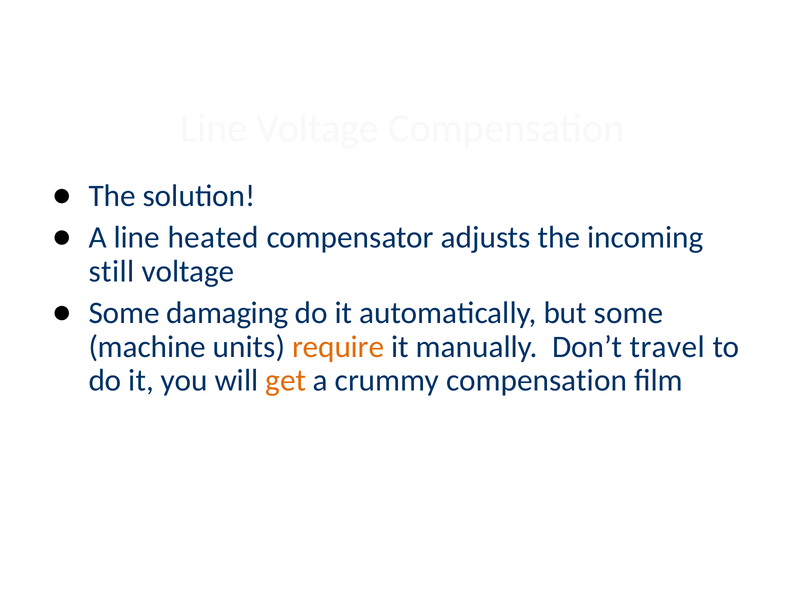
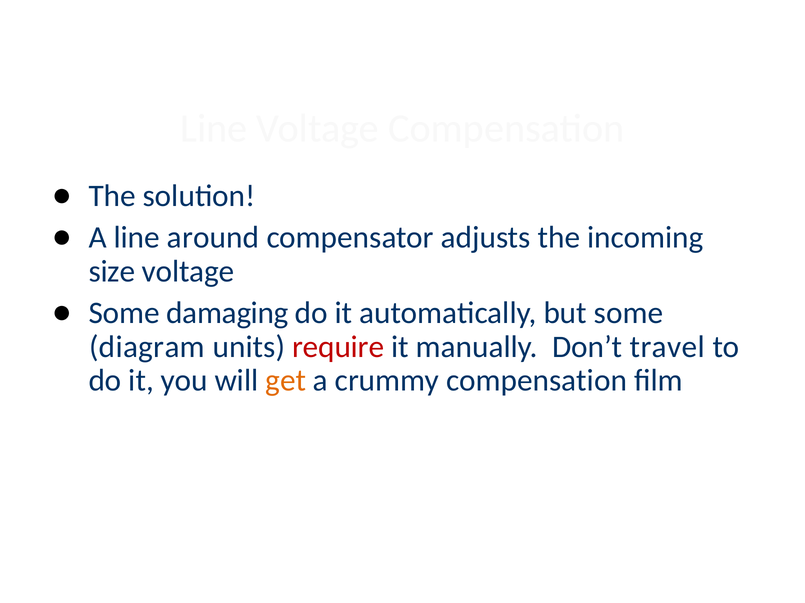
heated: heated -> around (213, 238)
still: still -> size (112, 272)
machine: machine -> diagram (147, 347)
require colour: orange -> red (338, 347)
